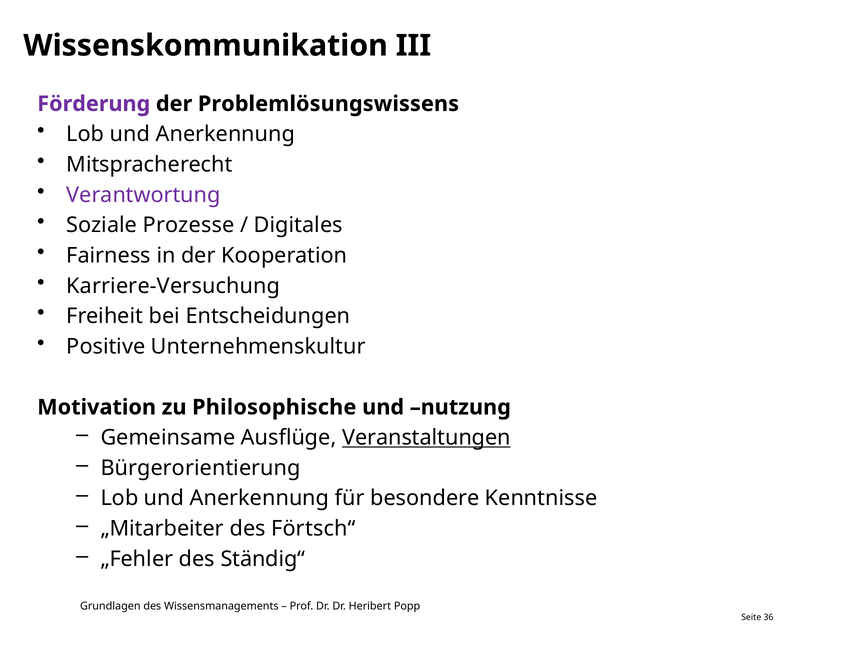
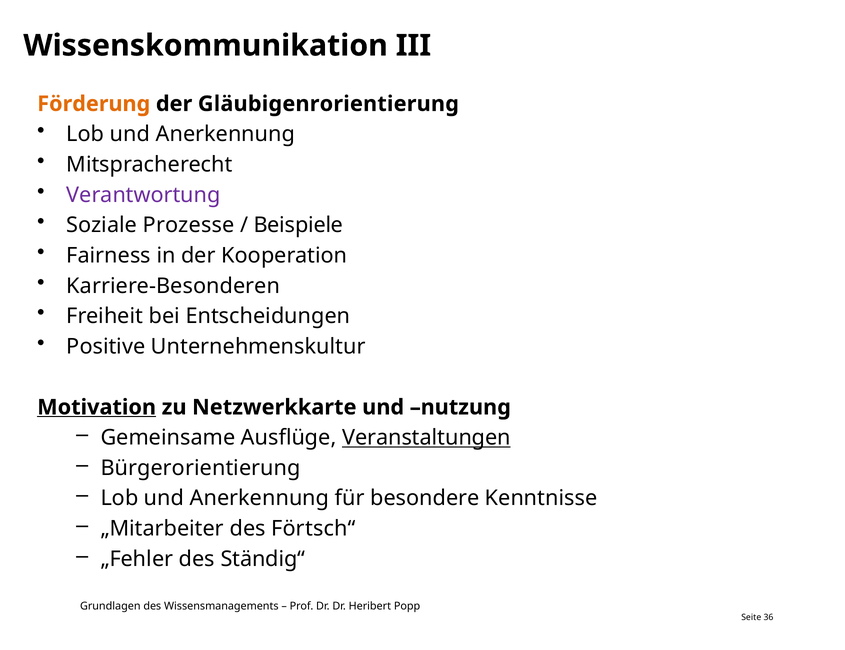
Förderung colour: purple -> orange (94, 104)
Problemlösungswissens: Problemlösungswissens -> Gläubigenrorientierung (328, 104)
Digitales: Digitales -> Beispiele (298, 225)
Karriere-Versuchung: Karriere-Versuchung -> Karriere-Besonderen (173, 286)
Motivation underline: none -> present (97, 407)
Philosophische: Philosophische -> Netzwerkkarte (274, 407)
